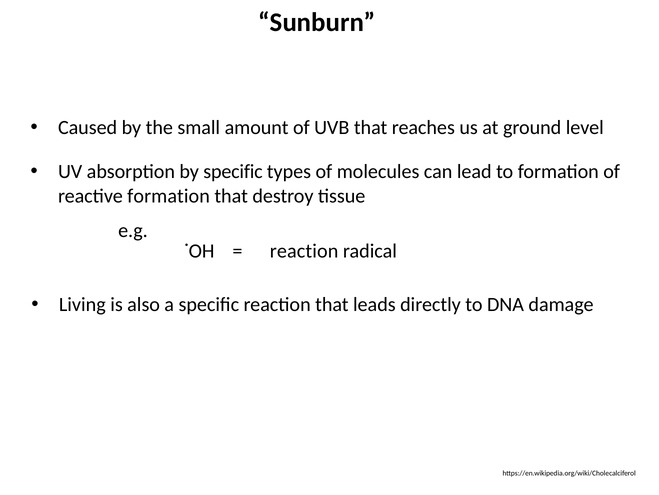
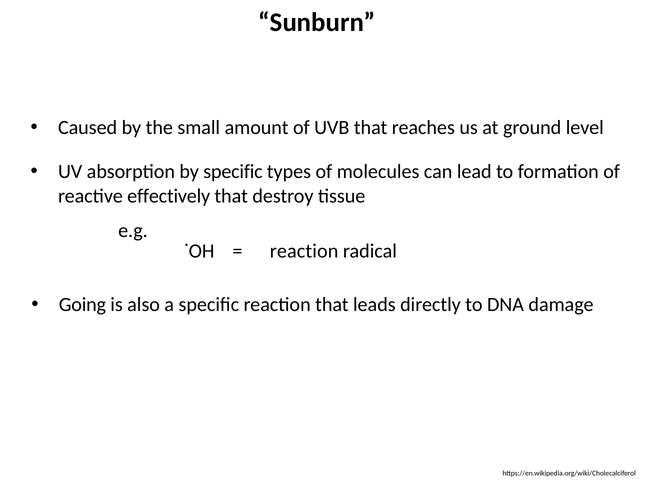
reactive formation: formation -> effectively (169, 196)
Living: Living -> Going (82, 304)
